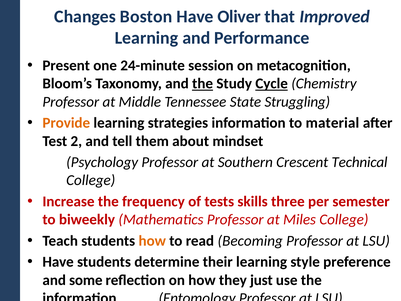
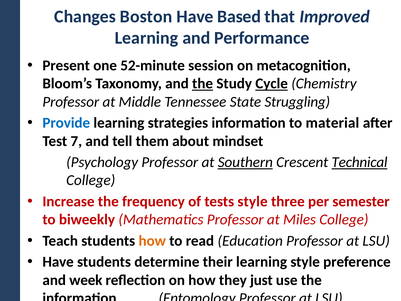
Oliver: Oliver -> Based (239, 17)
24-minute: 24-minute -> 52-minute (153, 66)
Provide colour: orange -> blue (66, 123)
2: 2 -> 7 (76, 141)
Southern underline: none -> present (245, 162)
Technical underline: none -> present (360, 162)
tests skills: skills -> style (253, 201)
Becoming: Becoming -> Education (250, 241)
some: some -> week (86, 280)
